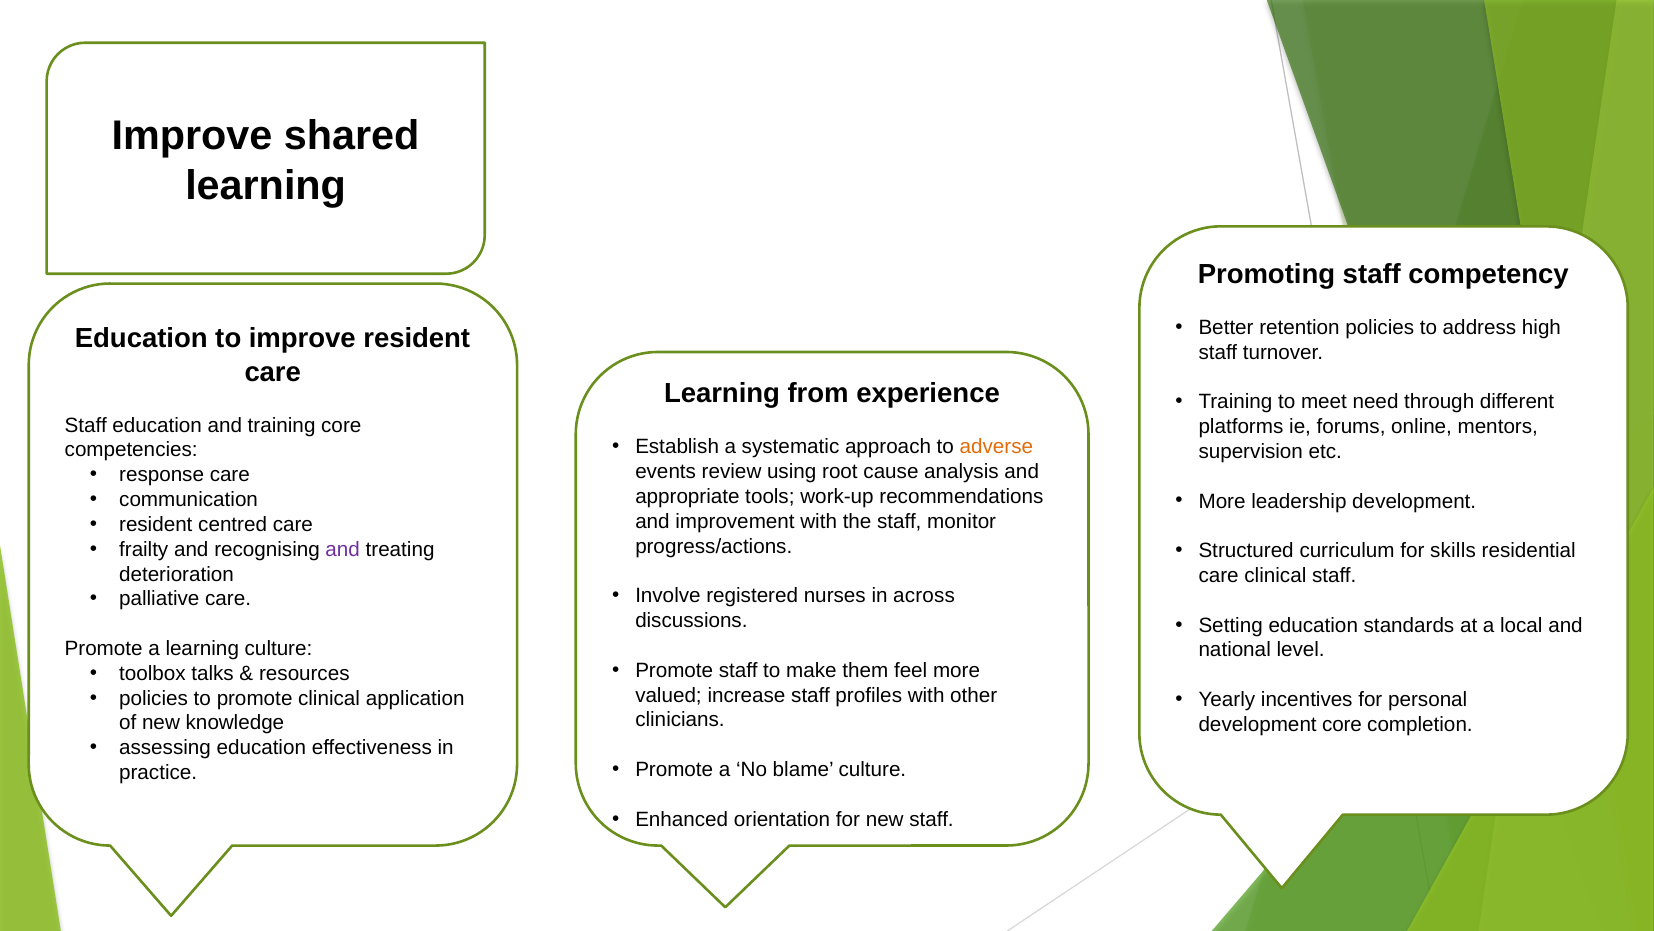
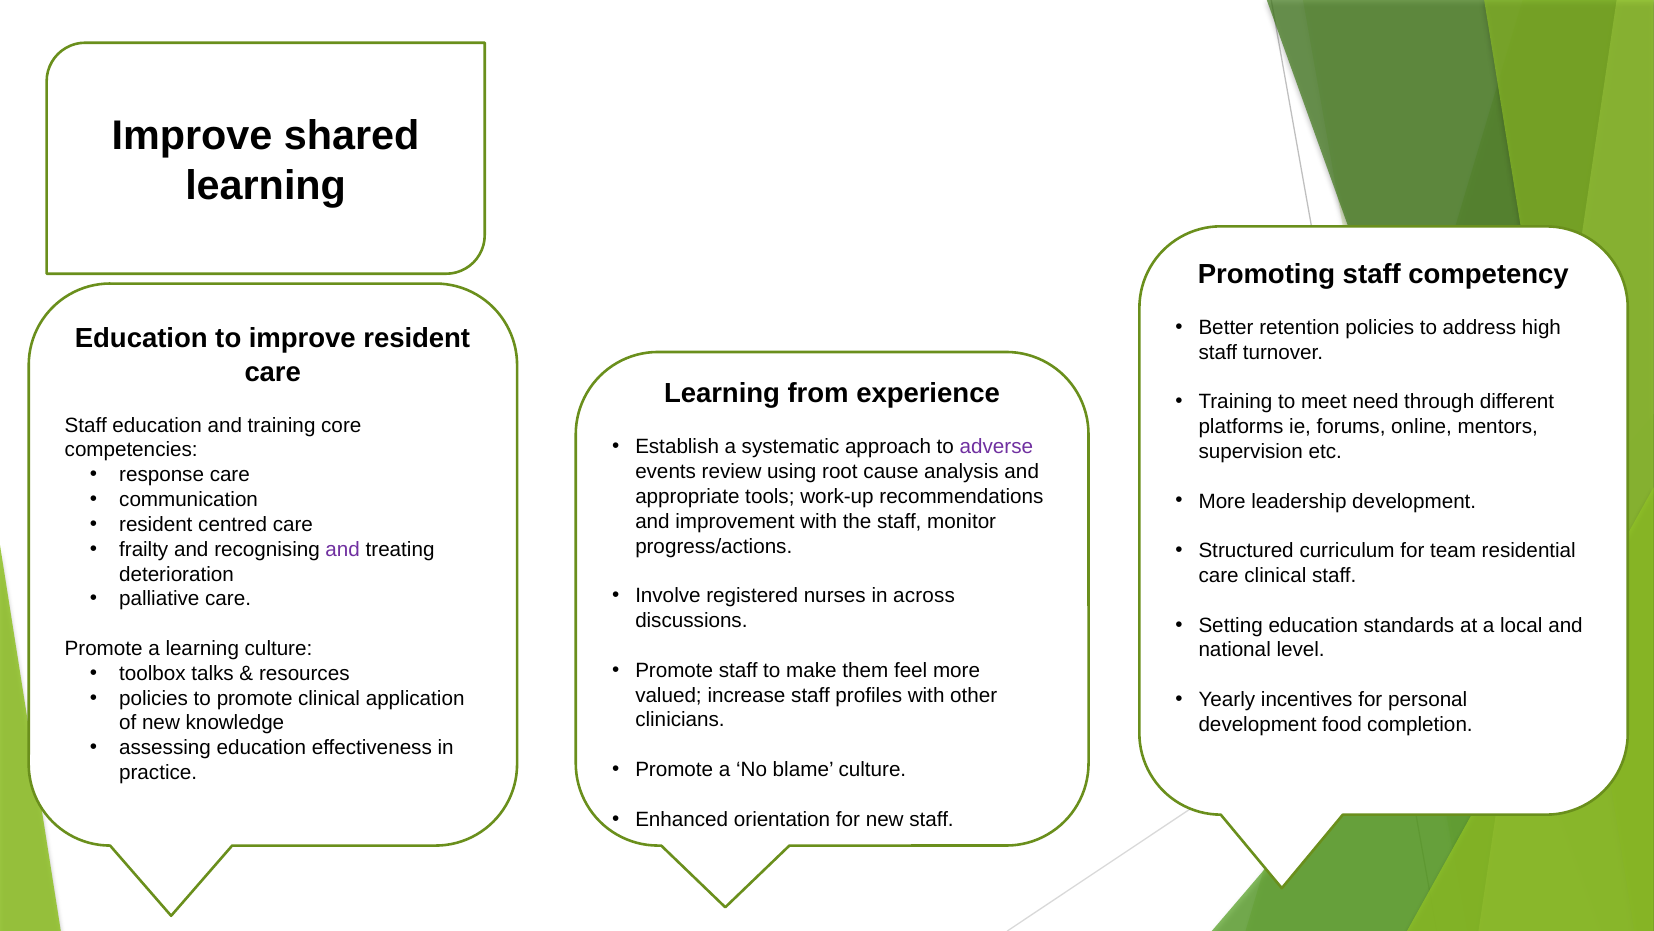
adverse colour: orange -> purple (996, 447)
skills: skills -> team (1453, 550)
development core: core -> food (1342, 724)
